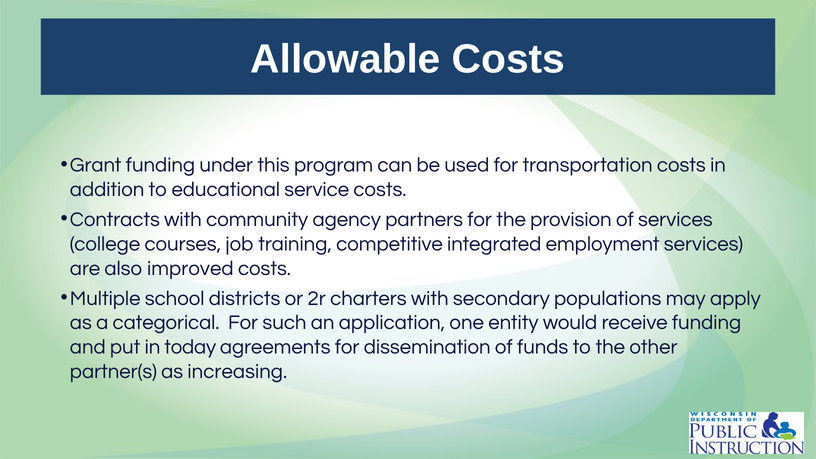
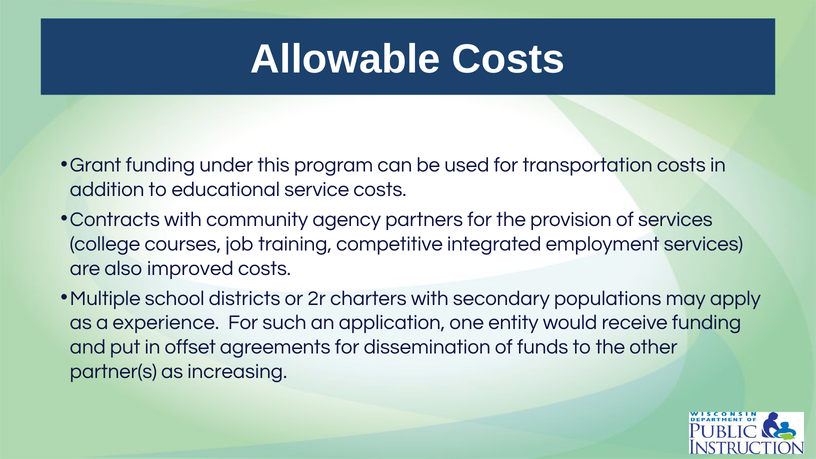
categorical: categorical -> experience (166, 323)
today: today -> offset (190, 347)
